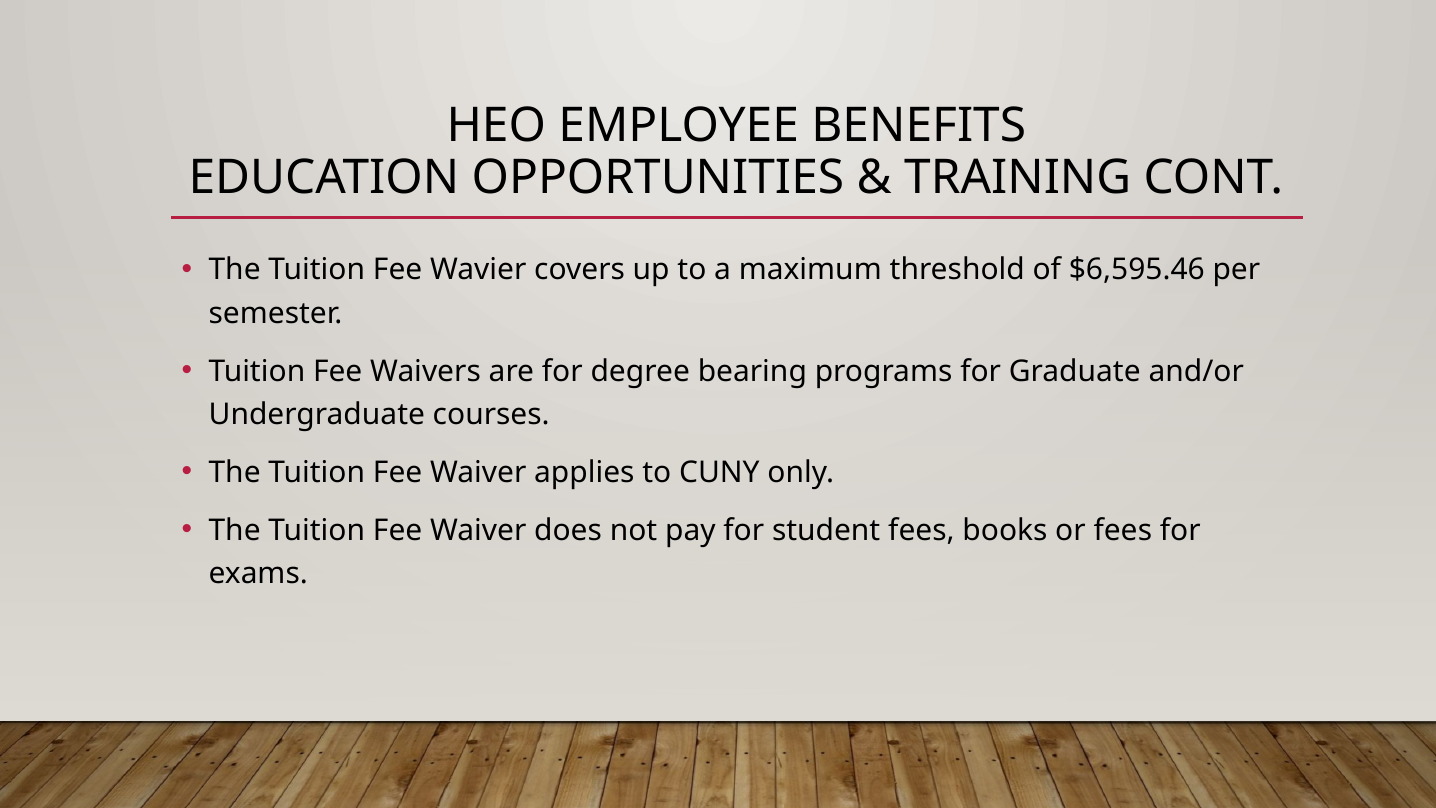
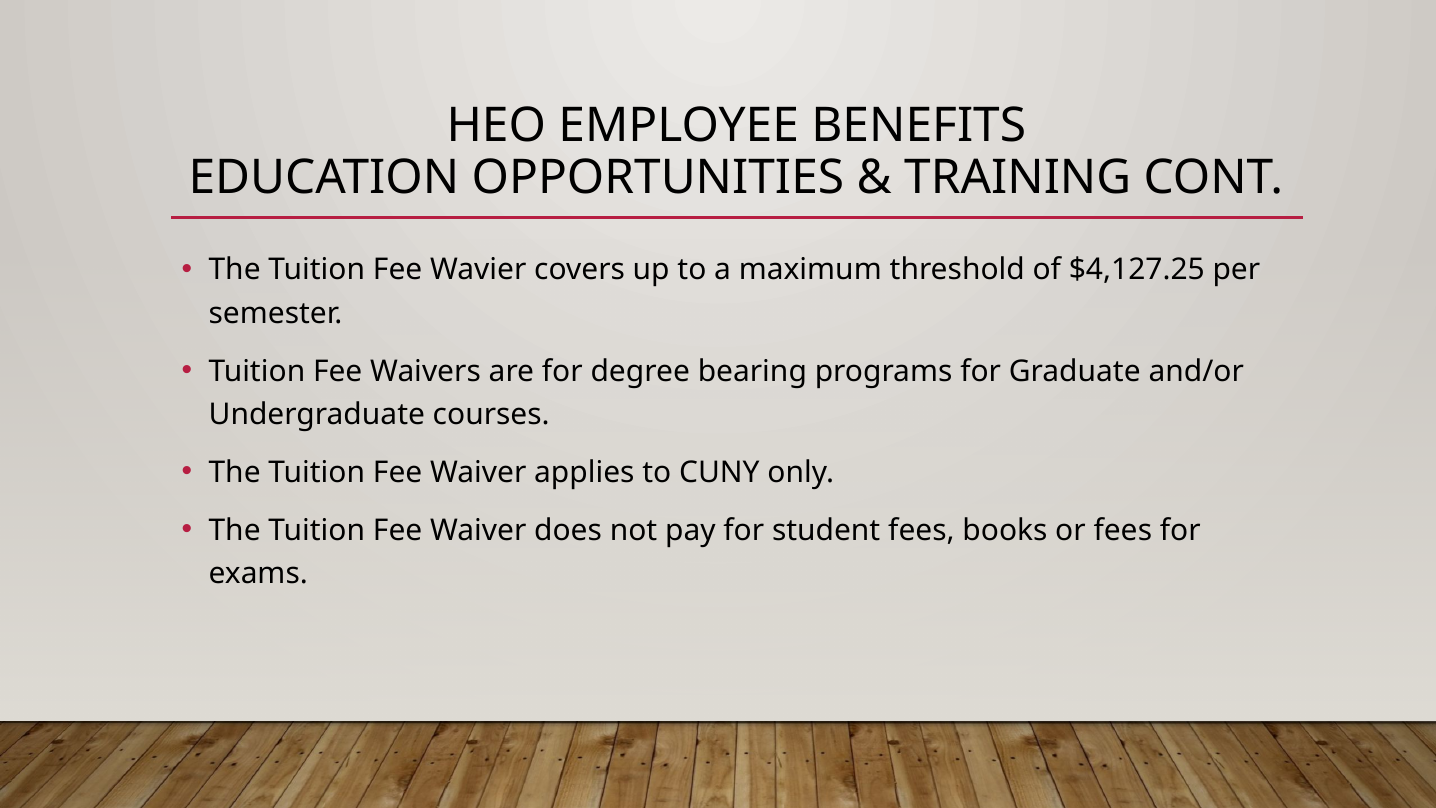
$6,595.46: $6,595.46 -> $4,127.25 (1137, 270)
